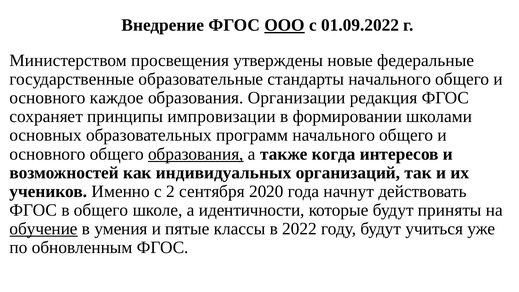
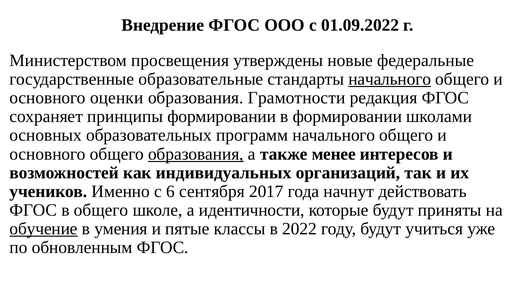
ООО underline: present -> none (285, 25)
начального underline: none -> present (390, 79)
каждое: каждое -> оценки (117, 98)
Организации: Организации -> Грамотности (297, 98)
принципы импровизации: импровизации -> формировании (222, 117)
когда: когда -> менее (334, 154)
2: 2 -> 6 (171, 191)
2020: 2020 -> 2017 (266, 191)
